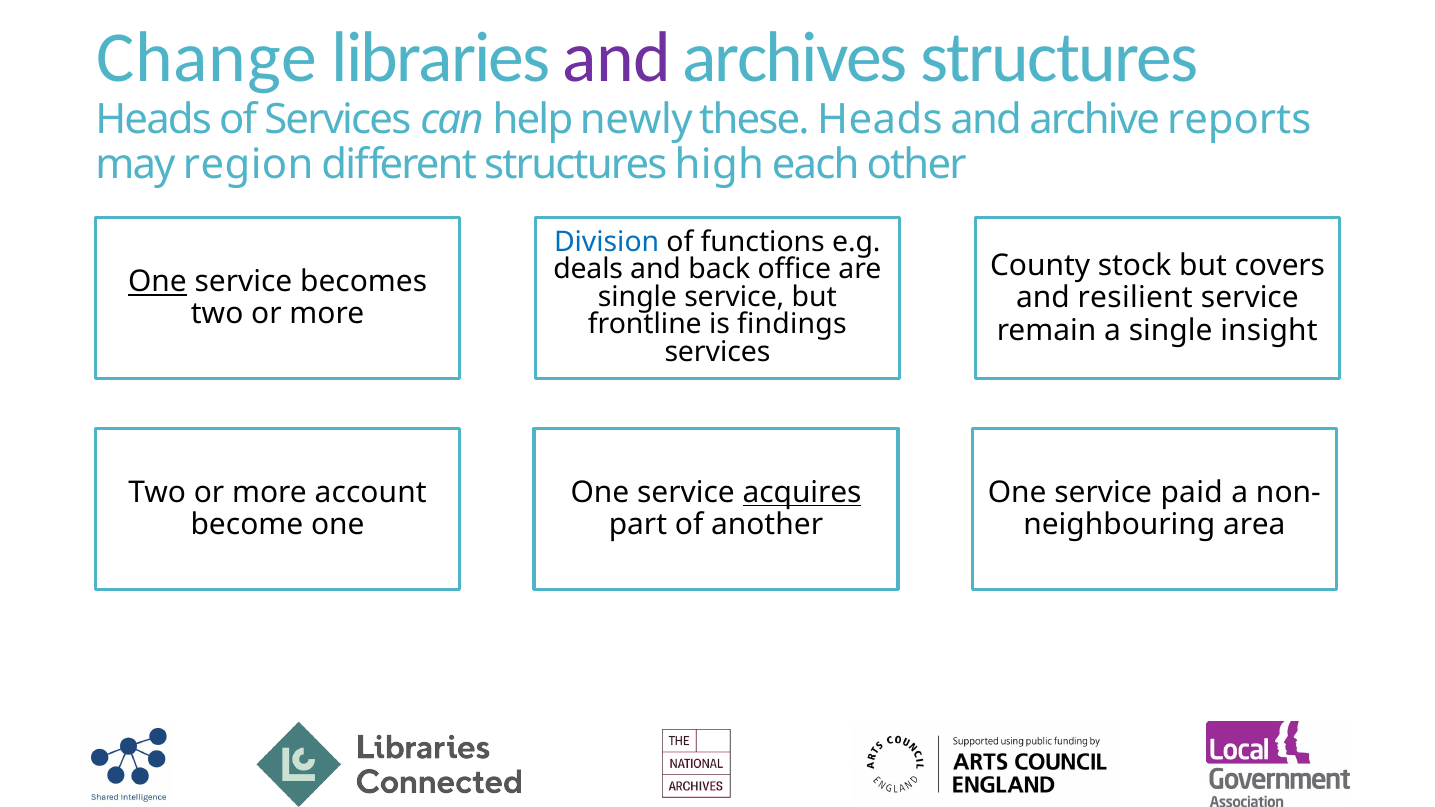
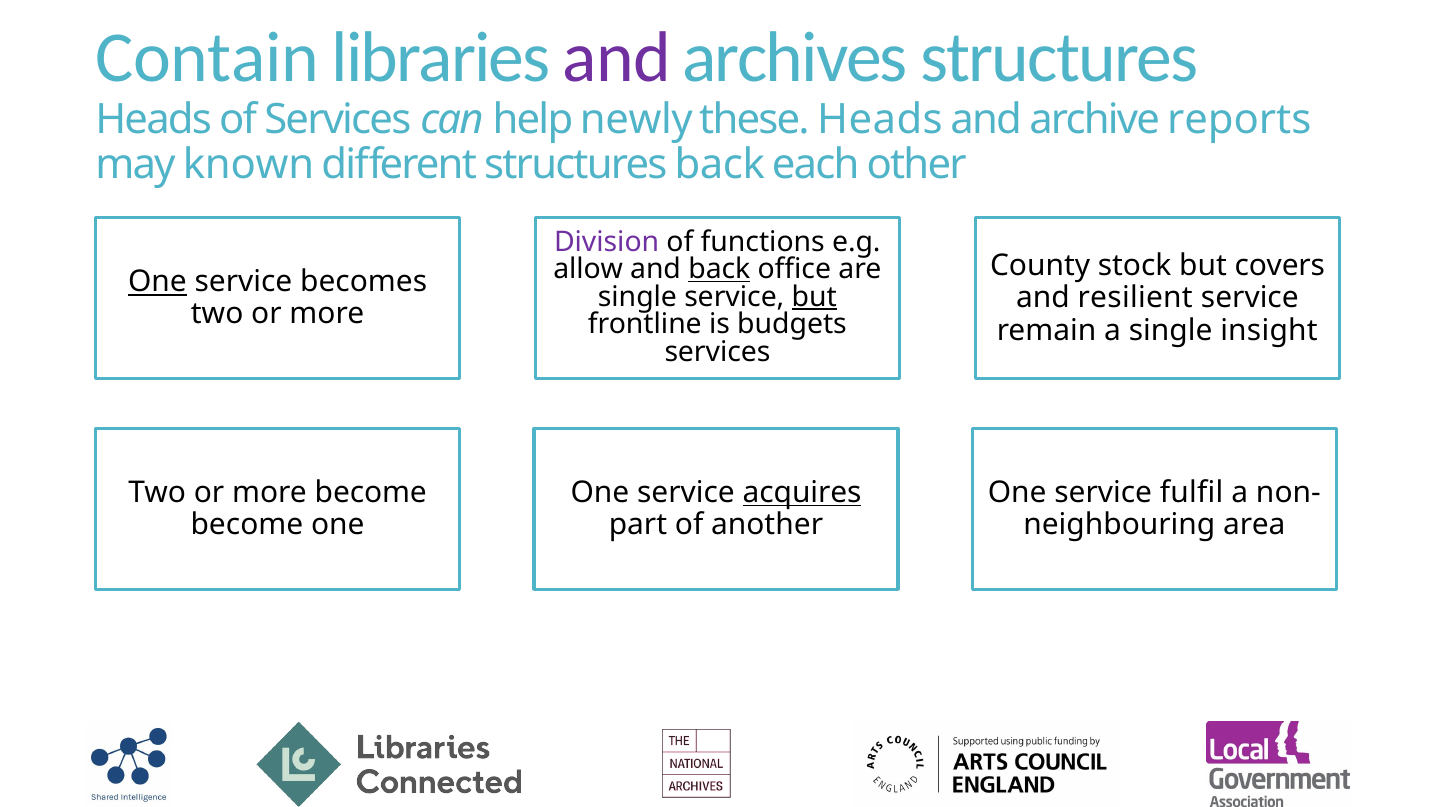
Change: Change -> Contain (207, 58)
region: region -> known (249, 164)
structures high: high -> back (720, 164)
Division colour: blue -> purple (607, 242)
deals: deals -> allow (588, 269)
back underline: none -> present (719, 269)
but underline: none -> present (814, 297)
findings: findings -> budgets (792, 325)
more account: account -> become (371, 493)
paid: paid -> fulfil (1192, 493)
